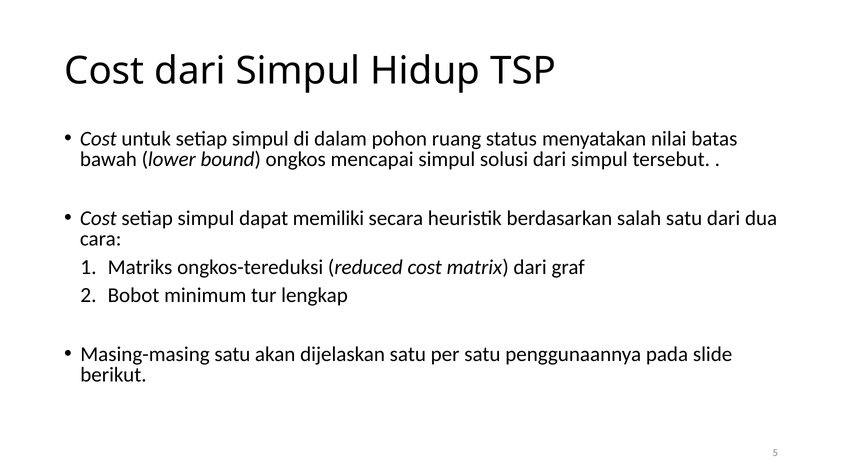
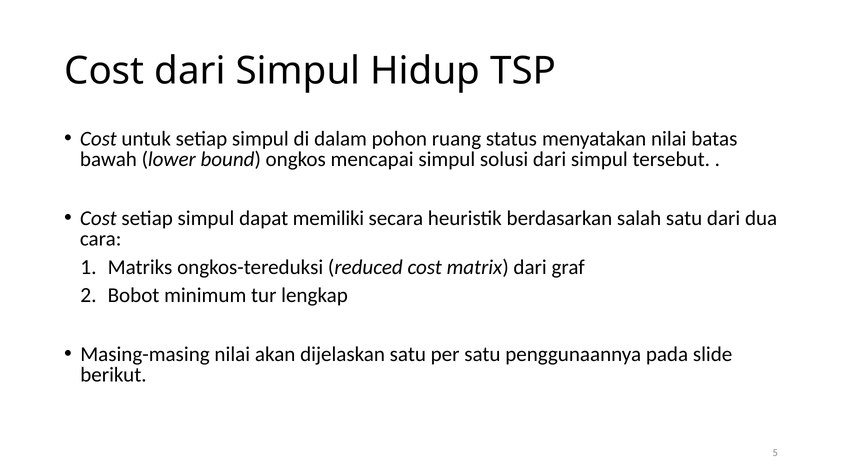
Masing-masing satu: satu -> nilai (232, 354)
